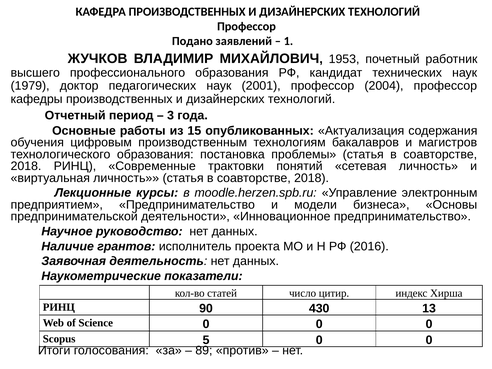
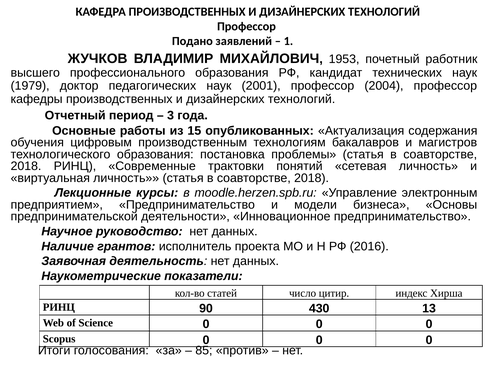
Scopus 5: 5 -> 0 (206, 340)
89: 89 -> 85 (204, 351)
